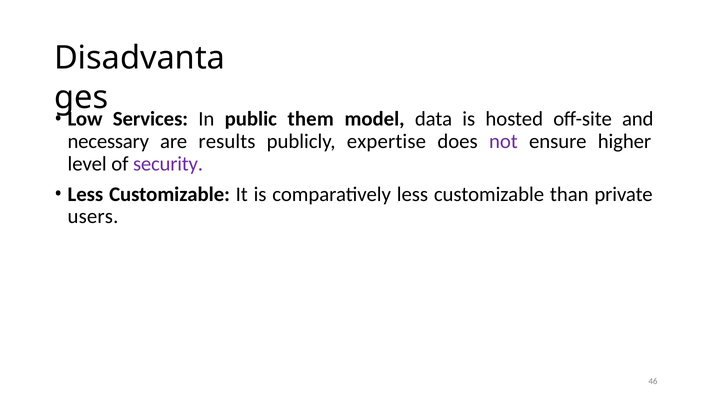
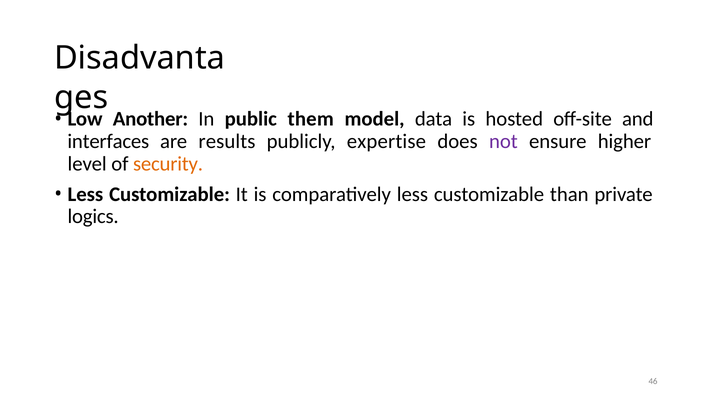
Services: Services -> Another (151, 119)
necessary: necessary -> interfaces (108, 141)
security colour: purple -> orange (168, 164)
users: users -> logics (93, 217)
